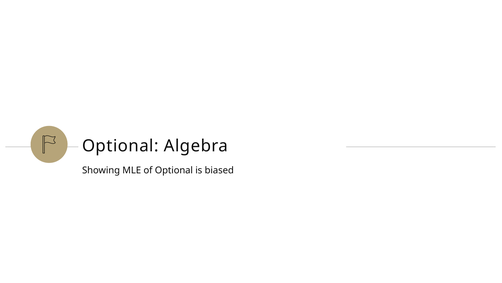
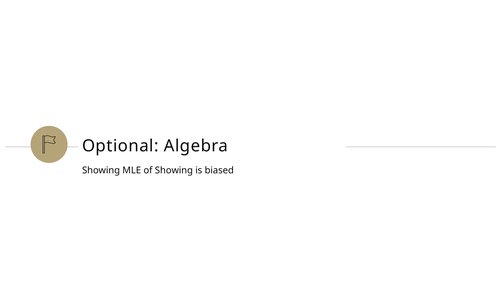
of Optional: Optional -> Showing (174, 170)
